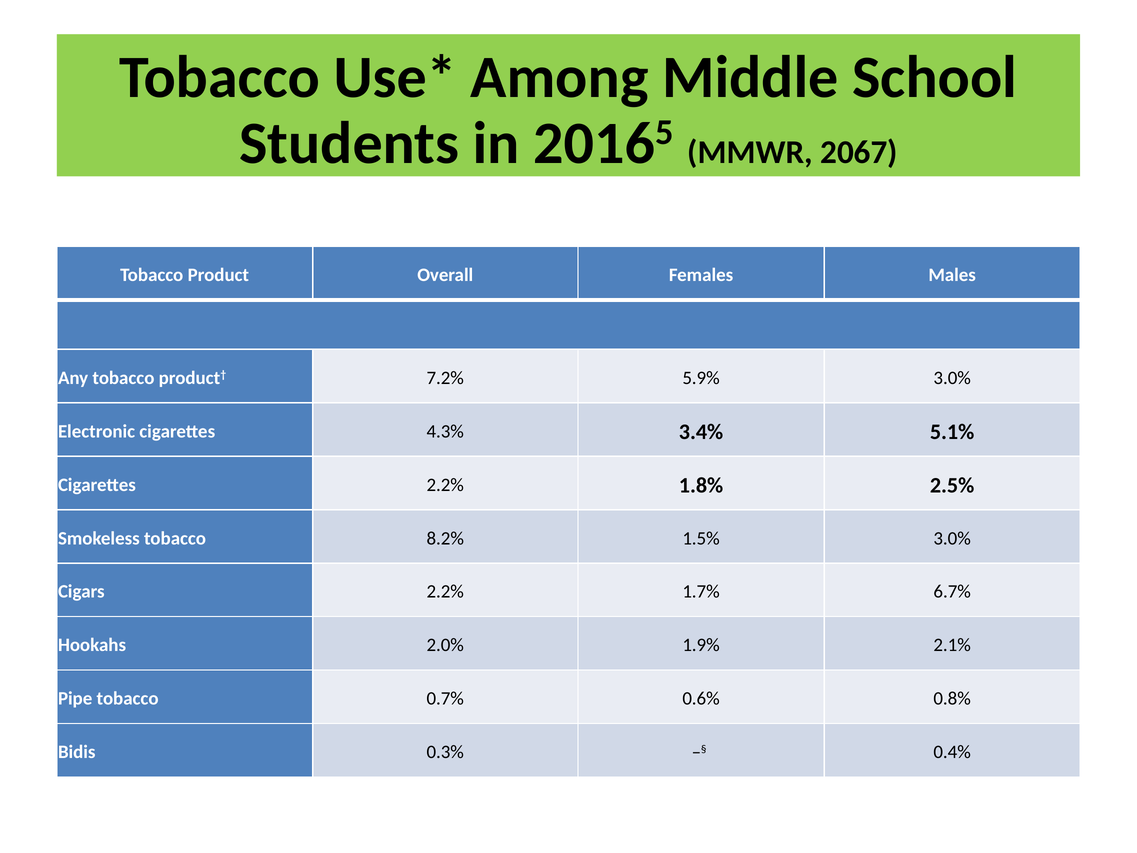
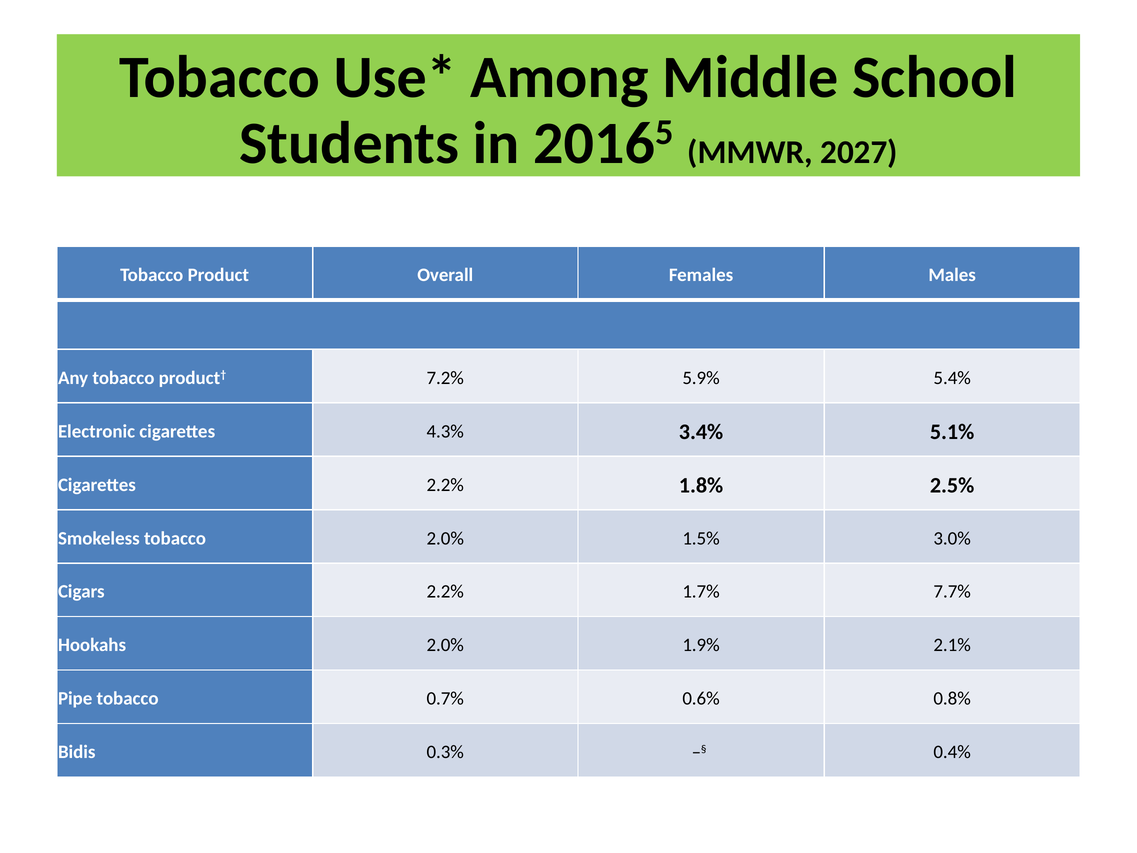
2067: 2067 -> 2027 (859, 152)
5.9% 3.0%: 3.0% -> 5.4% (952, 378)
tobacco 8.2%: 8.2% -> 2.0% (445, 538)
6.7%: 6.7% -> 7.7% (952, 592)
